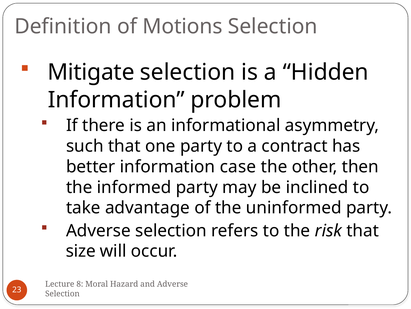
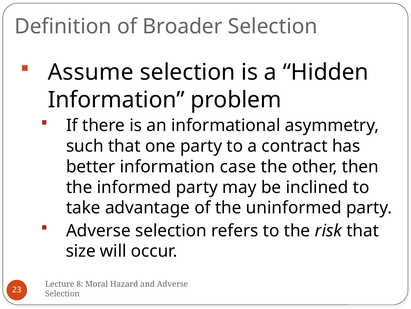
Motions: Motions -> Broader (183, 26)
Mitigate: Mitigate -> Assume (91, 72)
